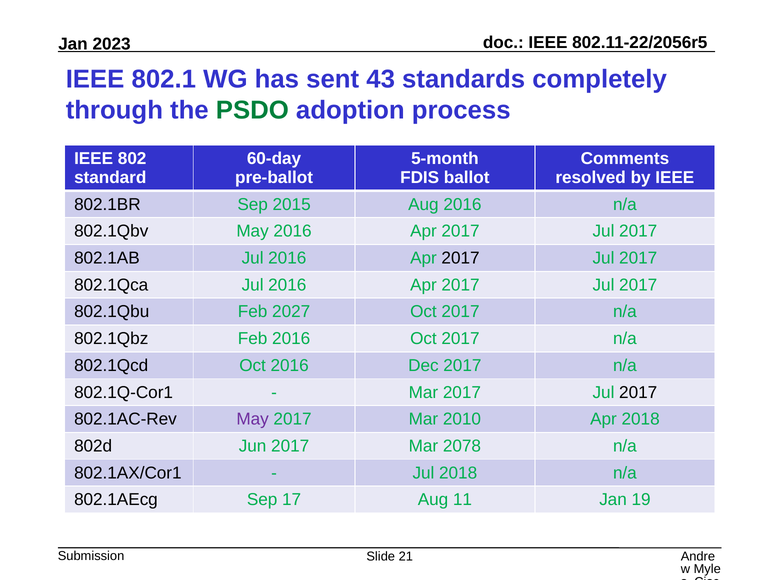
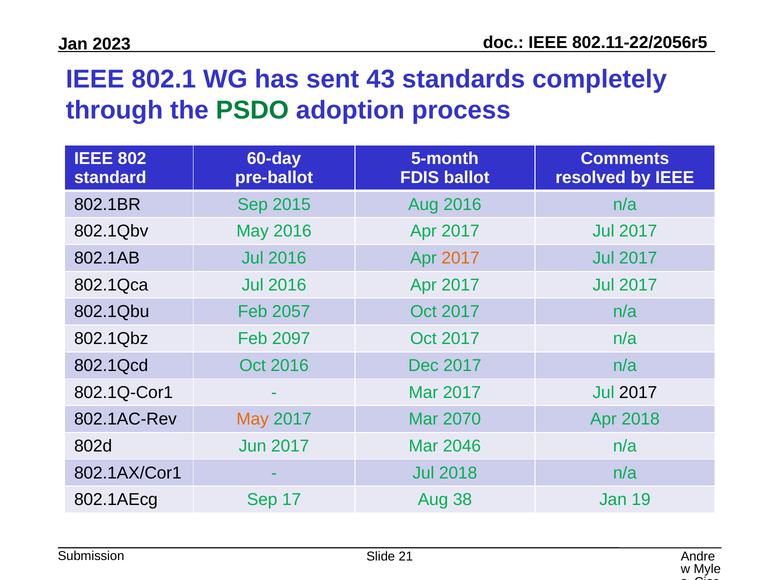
2017 colour: black -> orange (461, 258)
2027: 2027 -> 2057 (291, 312)
Feb 2016: 2016 -> 2097 (291, 339)
May colour: purple -> orange (253, 419)
2010: 2010 -> 2070 (462, 419)
2078: 2078 -> 2046 (462, 446)
11: 11 -> 38 (462, 500)
